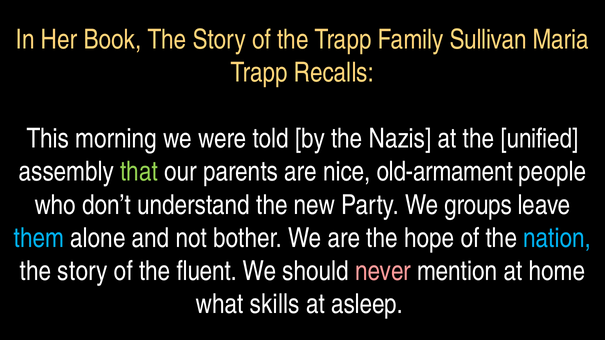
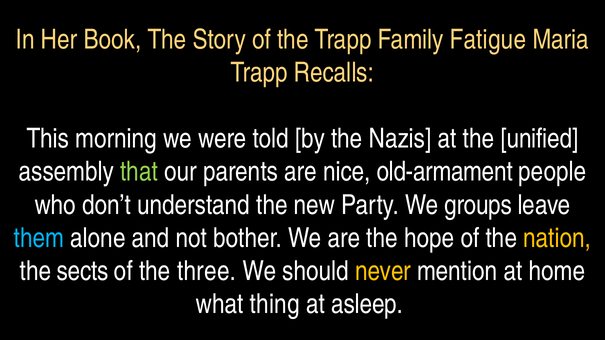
Sullivan: Sullivan -> Fatigue (488, 40)
nation colour: light blue -> yellow (557, 238)
story: story -> sects (83, 271)
fluent: fluent -> three (207, 271)
never colour: pink -> yellow (383, 271)
skills: skills -> thing (275, 304)
